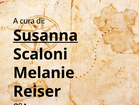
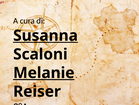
Melanie underline: none -> present (44, 72)
